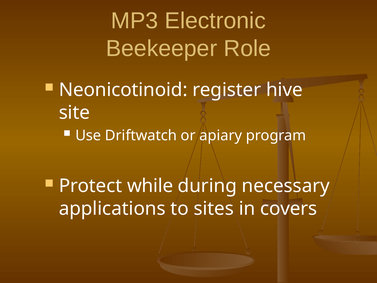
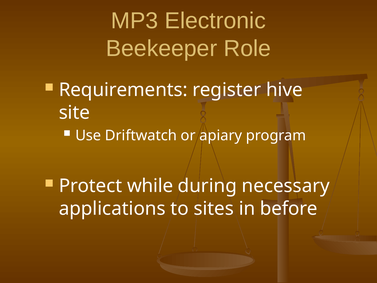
Neonicotinoid: Neonicotinoid -> Requirements (123, 90)
covers: covers -> before (289, 208)
